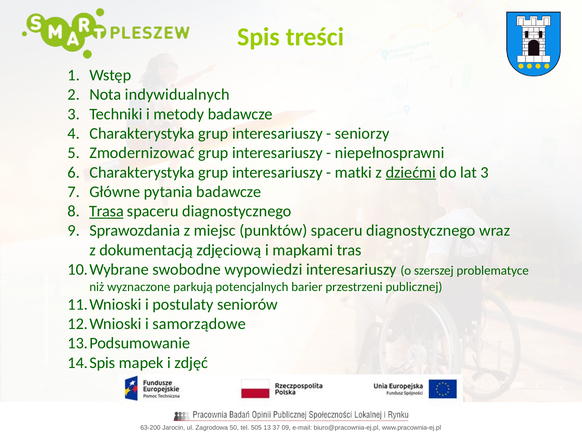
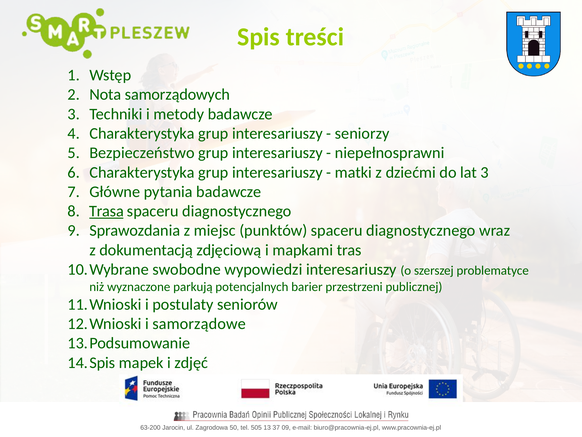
indywidualnych: indywidualnych -> samorządowych (177, 95)
Zmodernizować: Zmodernizować -> Bezpieczeństwo (142, 153)
dziećmi underline: present -> none (411, 172)
